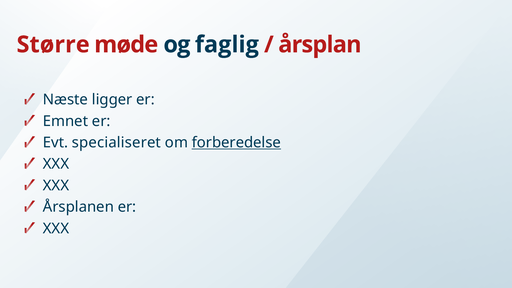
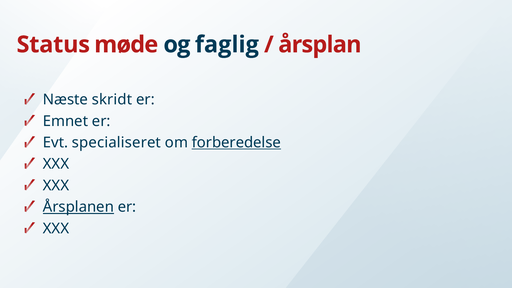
Større: Større -> Status (53, 45)
ligger: ligger -> skridt (112, 100)
Årsplanen underline: none -> present (78, 207)
